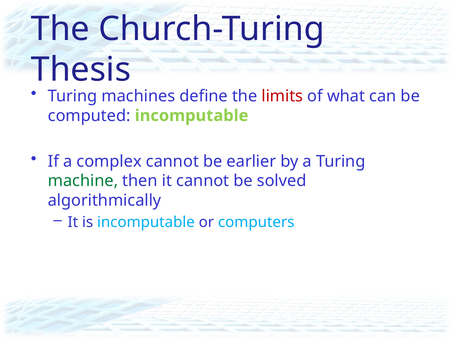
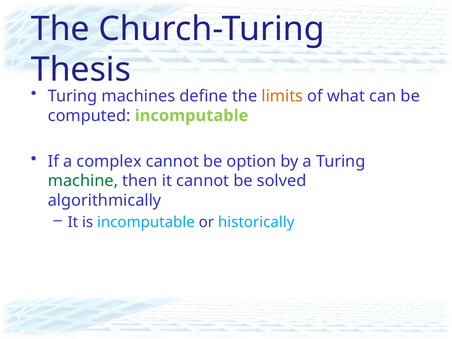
limits colour: red -> orange (282, 96)
earlier: earlier -> option (251, 161)
computers: computers -> historically (256, 222)
